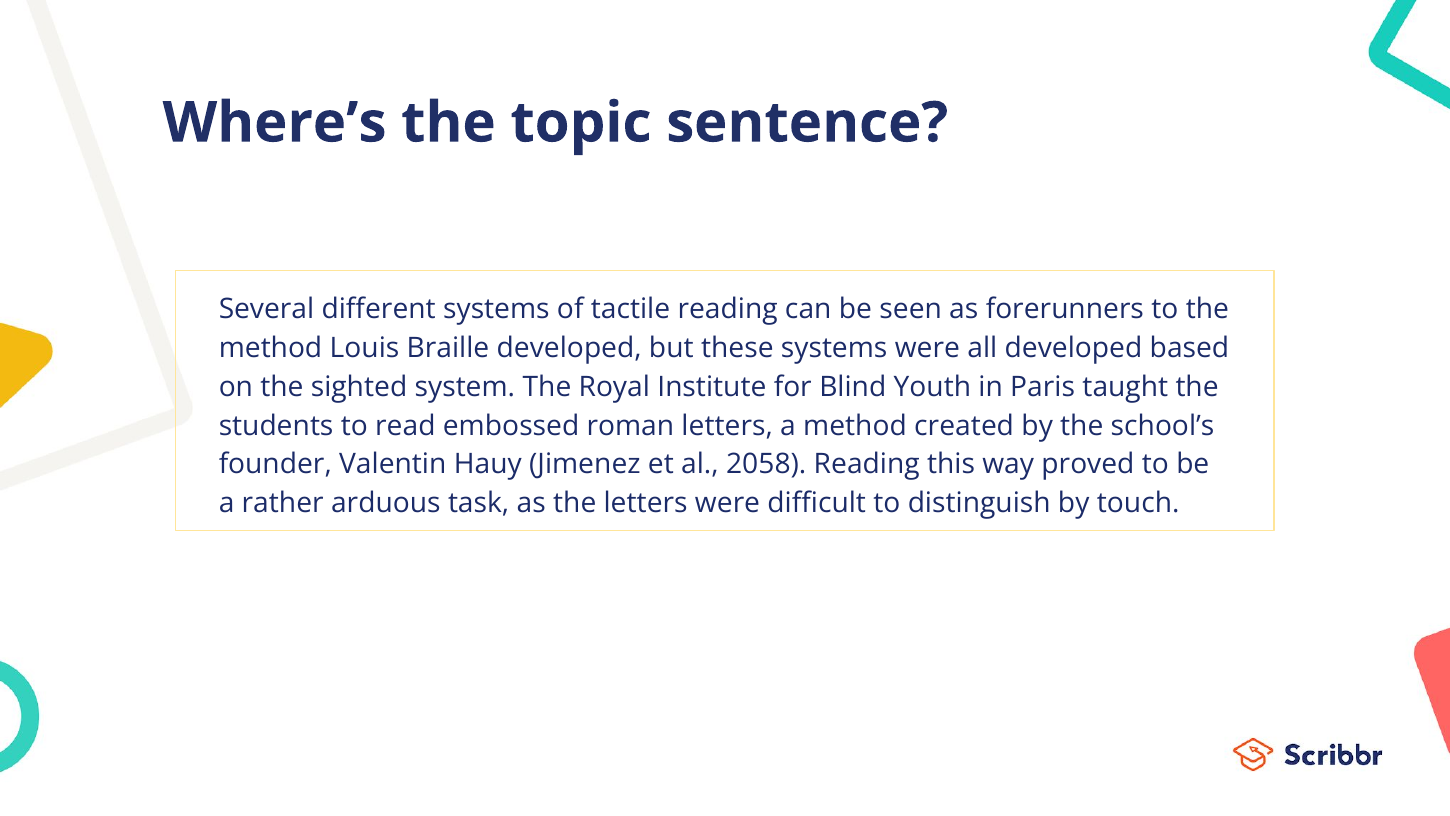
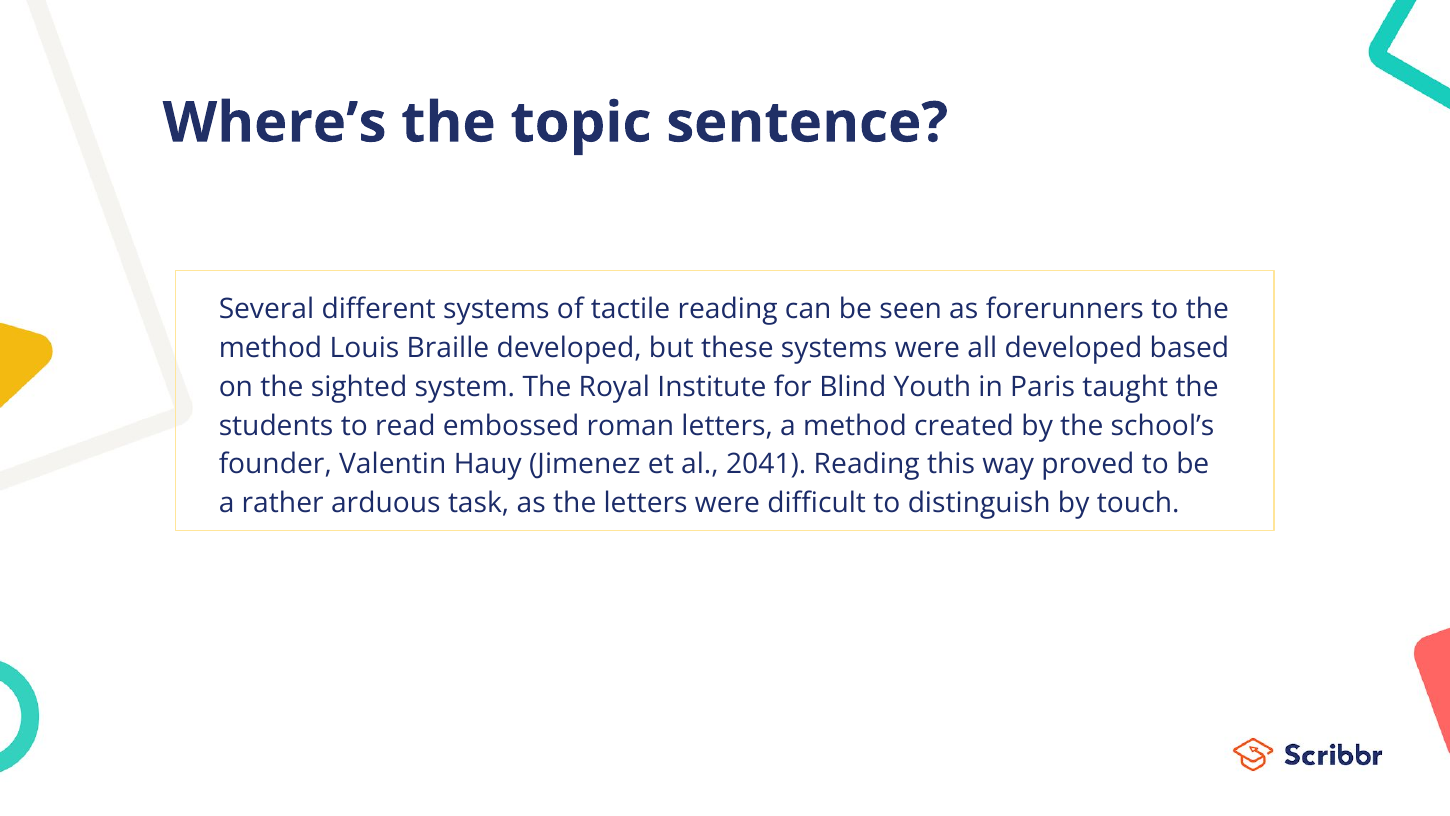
2058: 2058 -> 2041 (766, 464)
